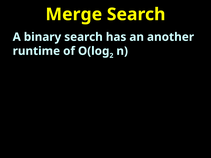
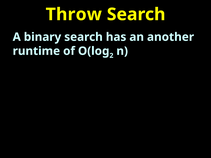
Merge: Merge -> Throw (74, 14)
